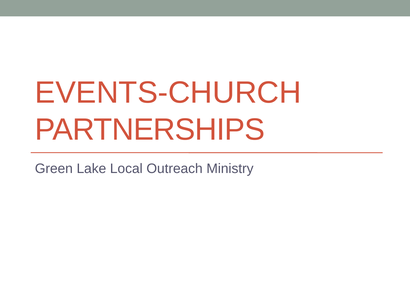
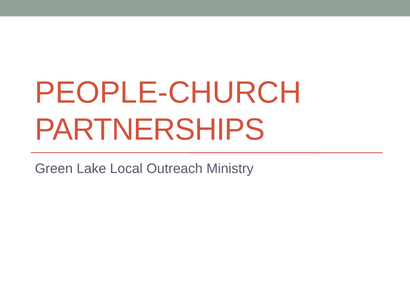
EVENTS-CHURCH: EVENTS-CHURCH -> PEOPLE-CHURCH (168, 93)
